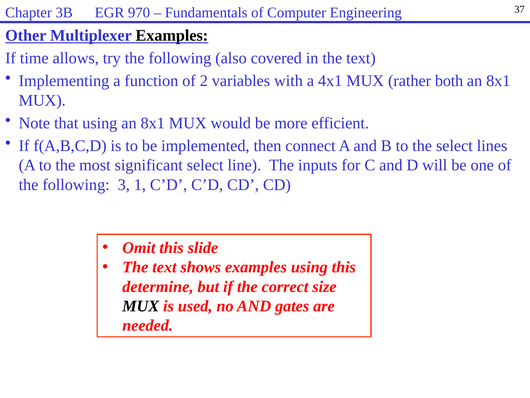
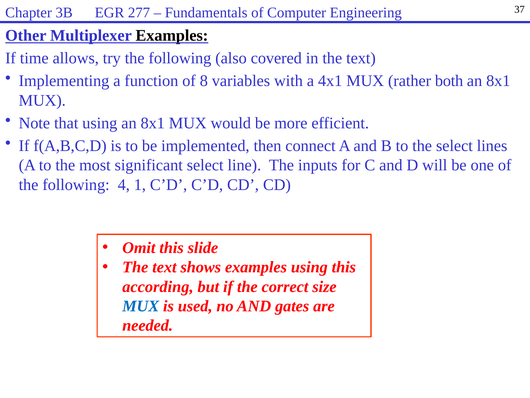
970: 970 -> 277 (139, 12)
2: 2 -> 8 (204, 81)
3: 3 -> 4 (124, 184)
determine: determine -> according (158, 286)
MUX colour: black -> blue (141, 306)
